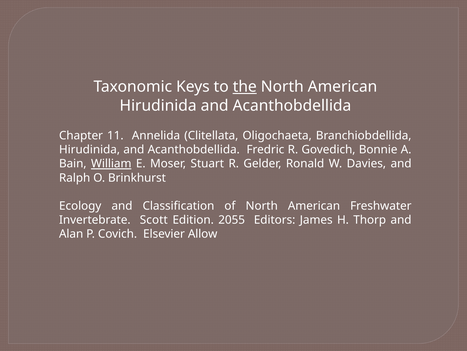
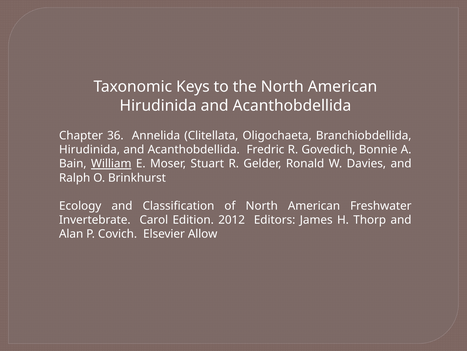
the underline: present -> none (245, 87)
11: 11 -> 36 (115, 135)
Scott: Scott -> Carol (154, 219)
2055: 2055 -> 2012 (232, 219)
